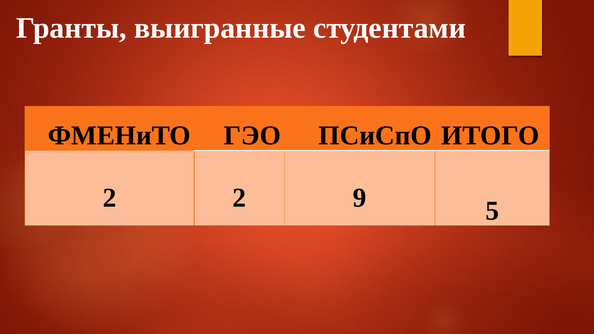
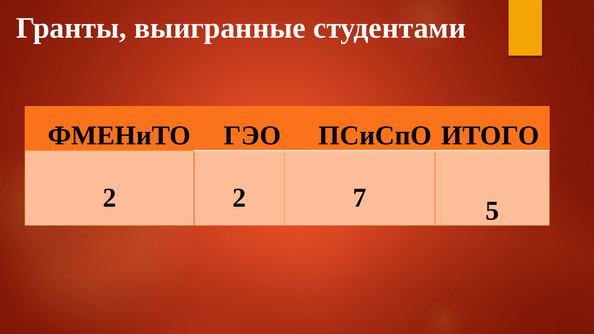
9: 9 -> 7 (360, 198)
